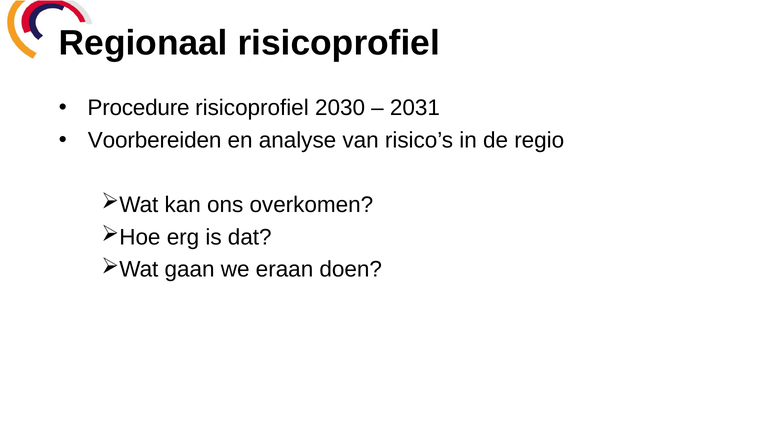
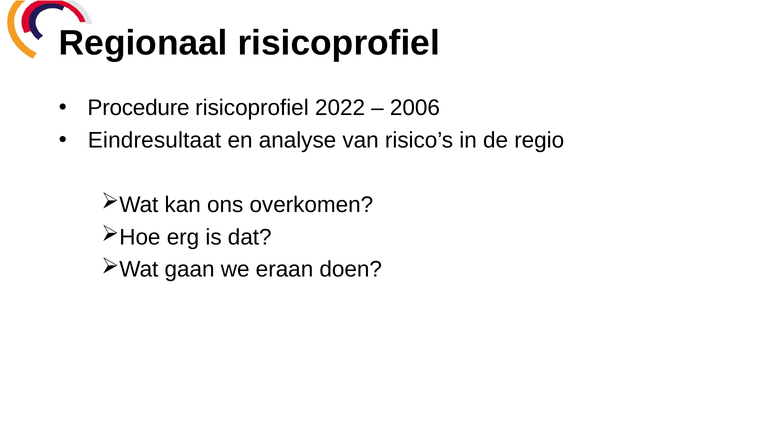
2030: 2030 -> 2022 (340, 108)
2031: 2031 -> 2006 (415, 108)
Voorbereiden: Voorbereiden -> Eindresultaat (155, 140)
